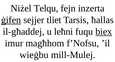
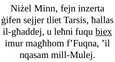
Telqu: Telqu -> Minn (46, 8)
ġifen underline: present -> none (11, 20)
f’Nofsu: f’Nofsu -> f’Fuqna (83, 43)
wieġbu: wieġbu -> nqasam (34, 55)
